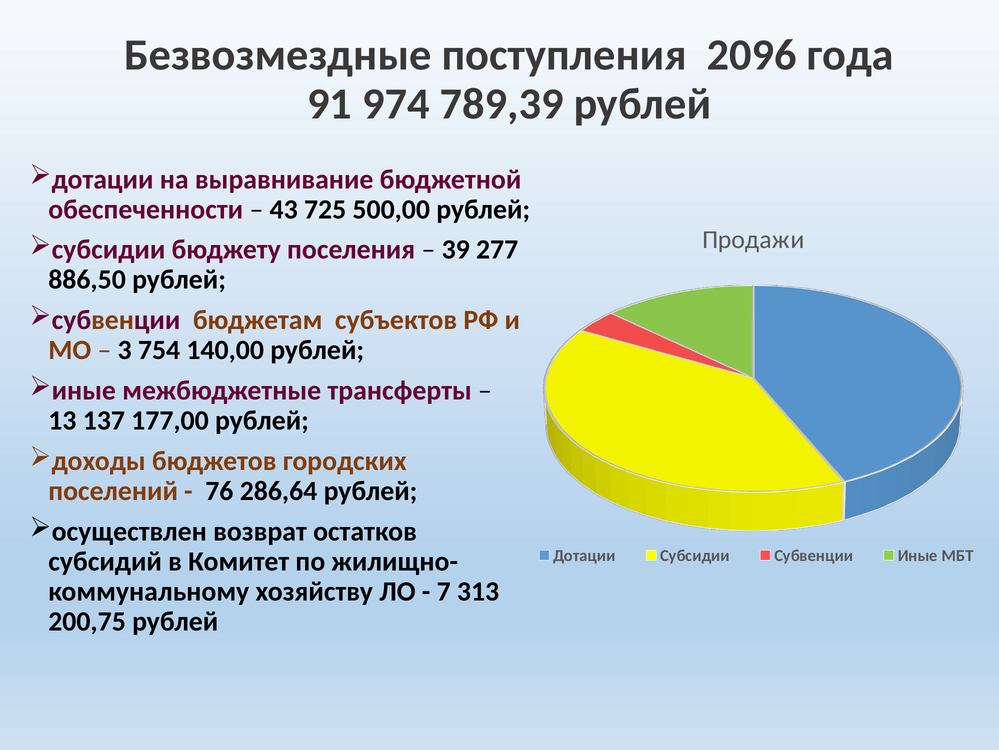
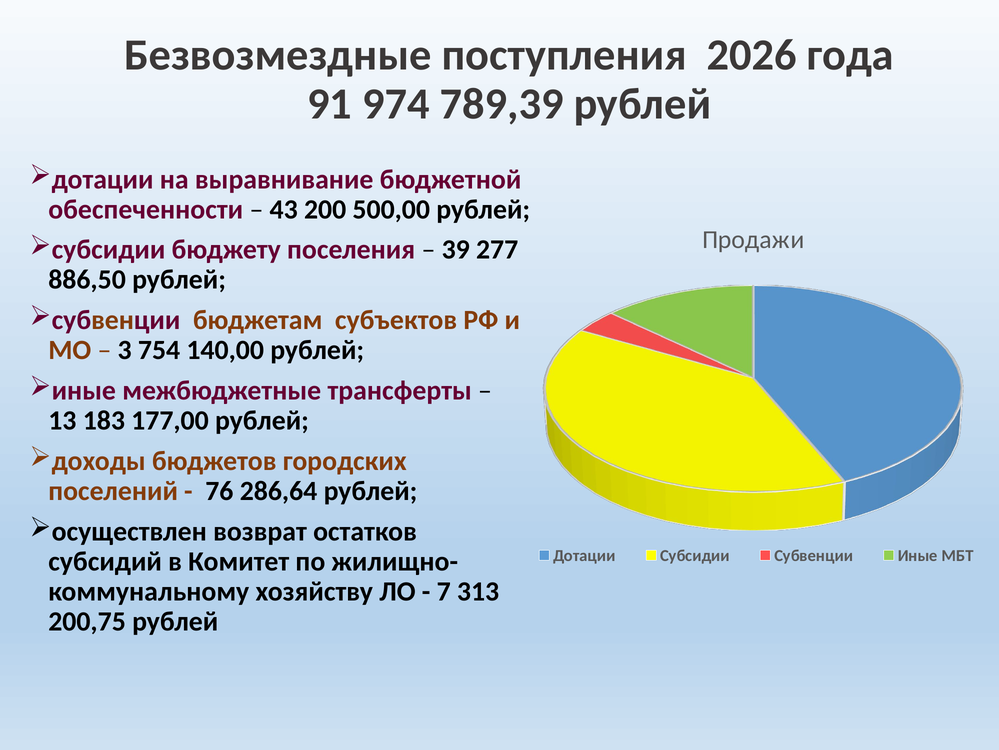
2096: 2096 -> 2026 (752, 55)
725: 725 -> 200 (325, 209)
137: 137 -> 183 (104, 420)
